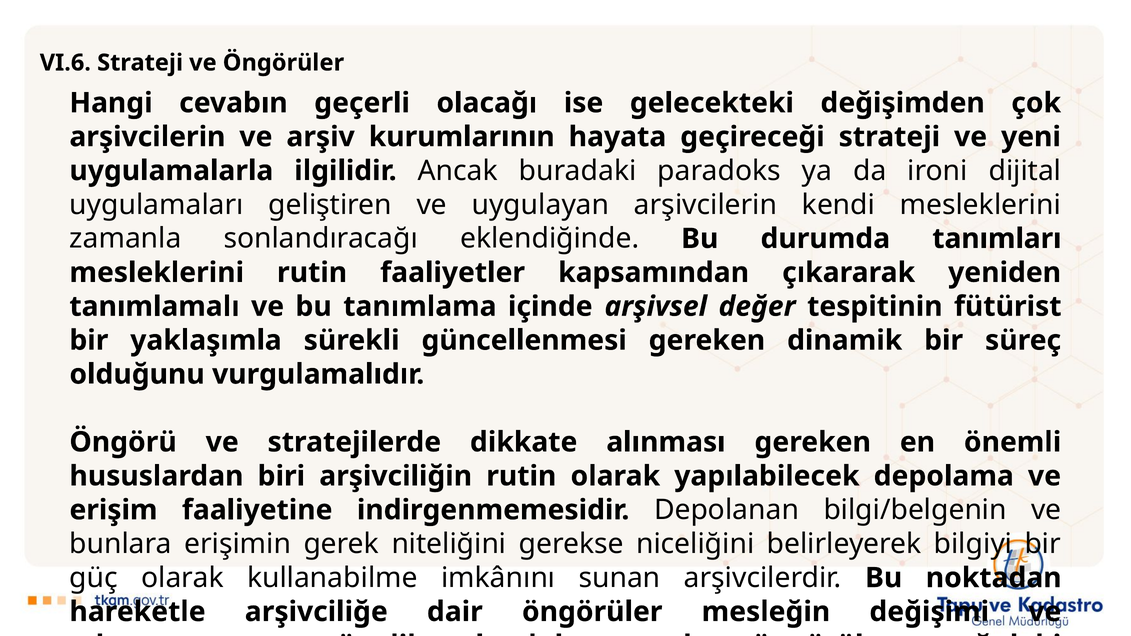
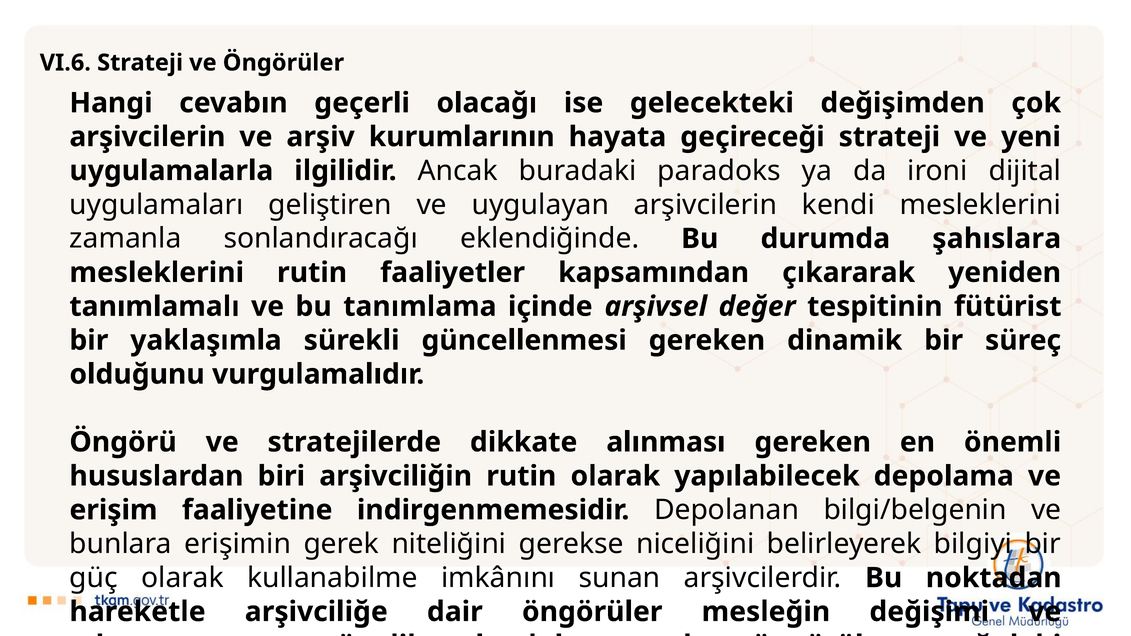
tanımları: tanımları -> şahıslara (997, 239)
